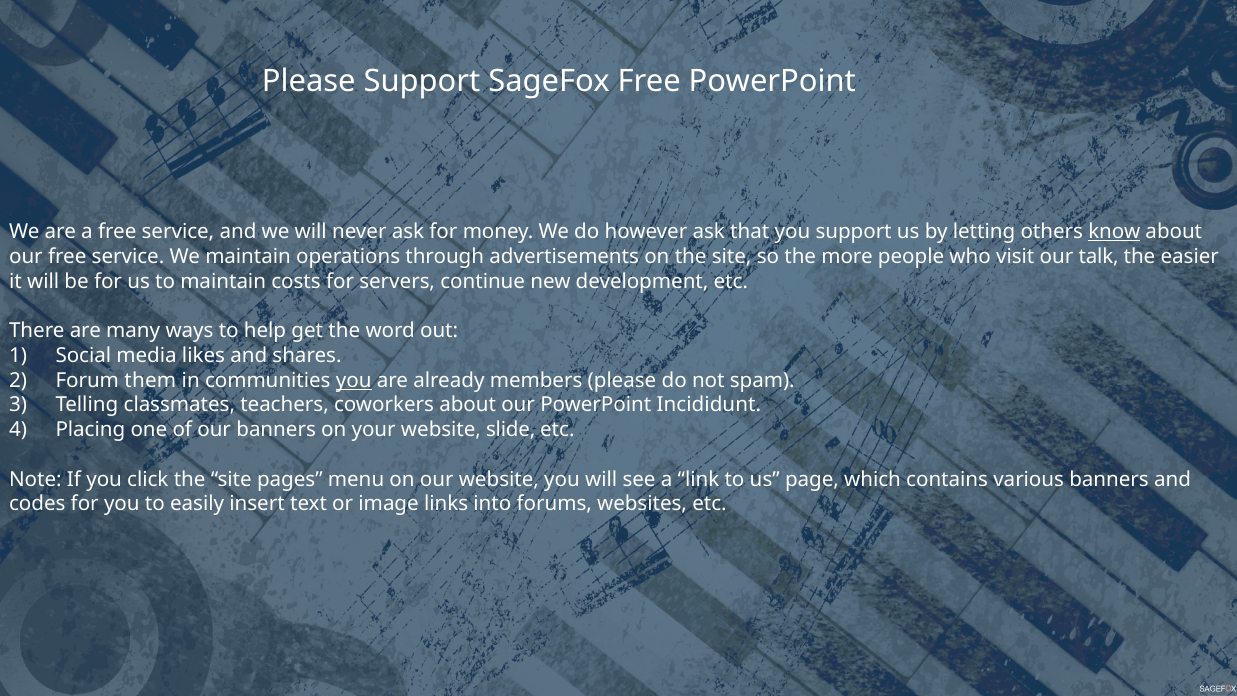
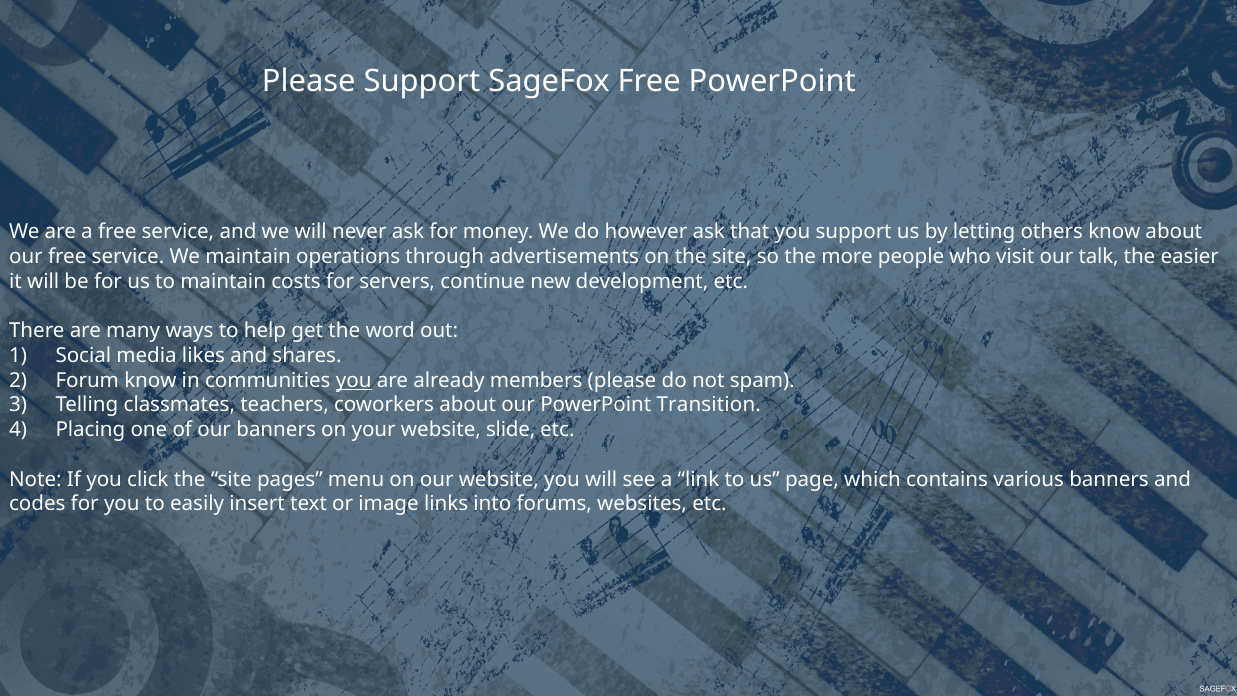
know underline: present -> none (1114, 232)
Forum them: them -> know (150, 380)
Incididunt: Incididunt -> Transition (709, 405)
